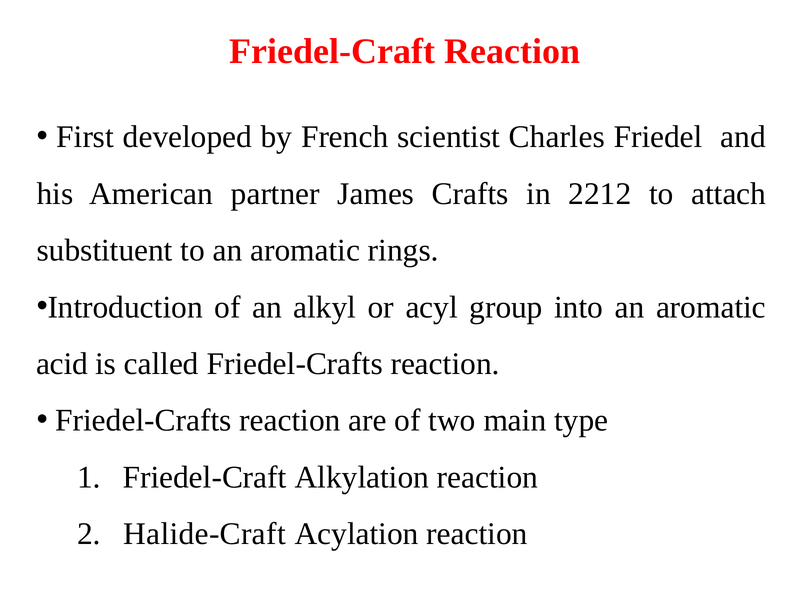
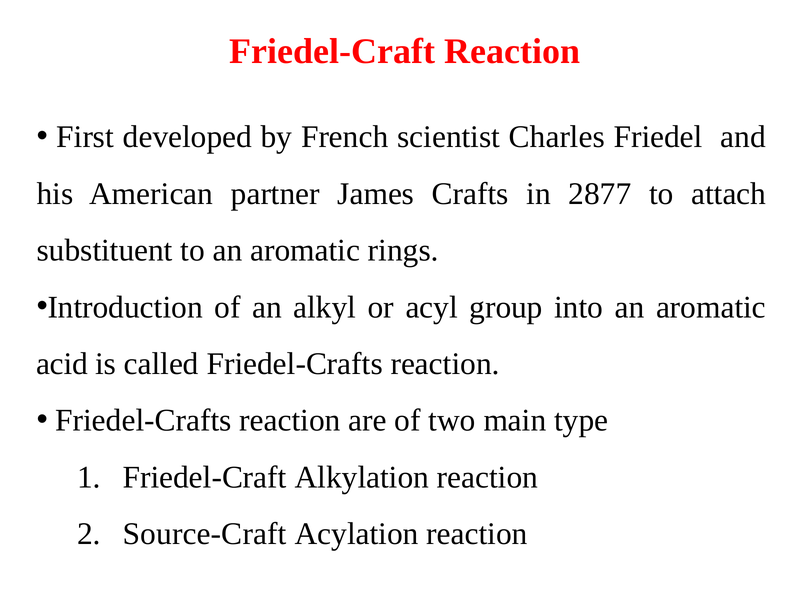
2212: 2212 -> 2877 (600, 194)
Halide-Craft: Halide-Craft -> Source-Craft (205, 534)
